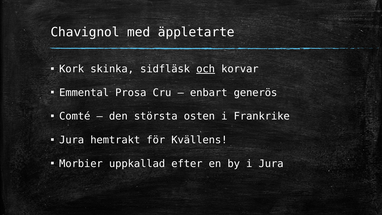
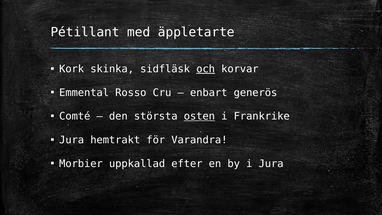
Chavignol: Chavignol -> Pétillant (85, 32)
Prosa: Prosa -> Rosso (131, 93)
osten underline: none -> present (199, 116)
Kvällens: Kvällens -> Varandra (199, 140)
